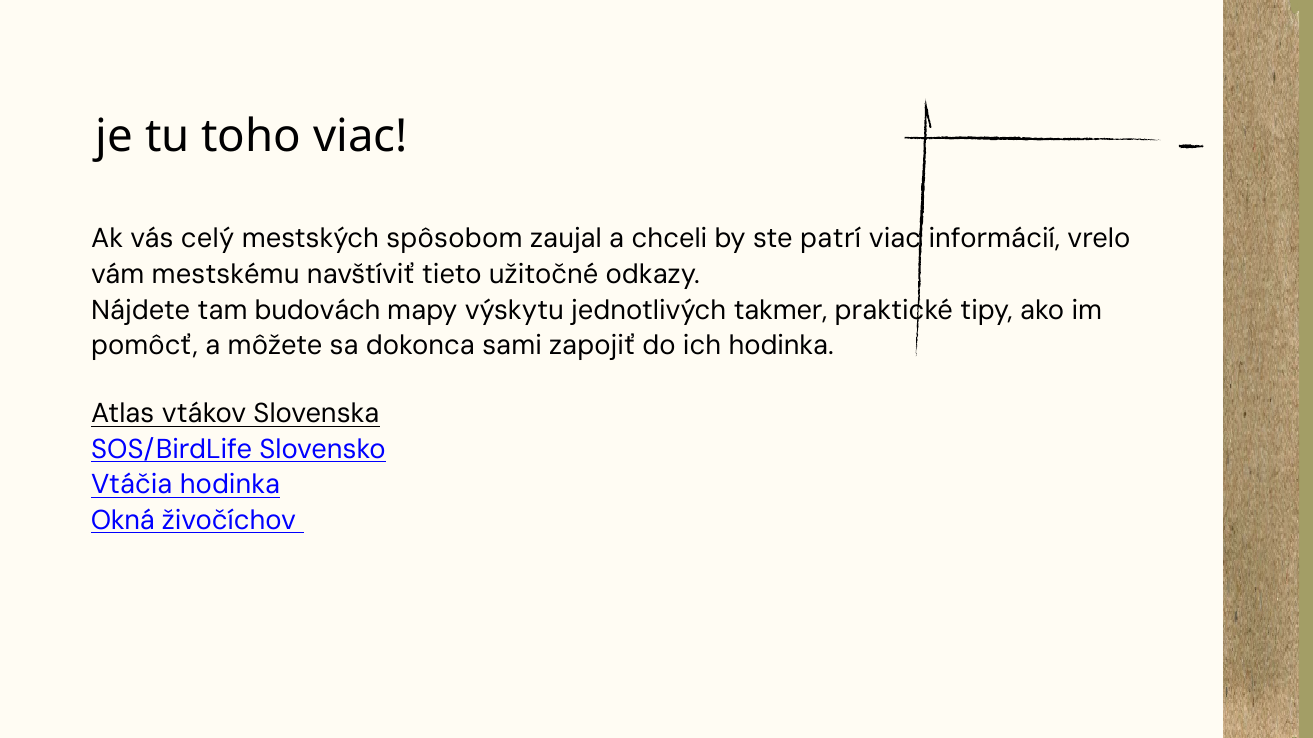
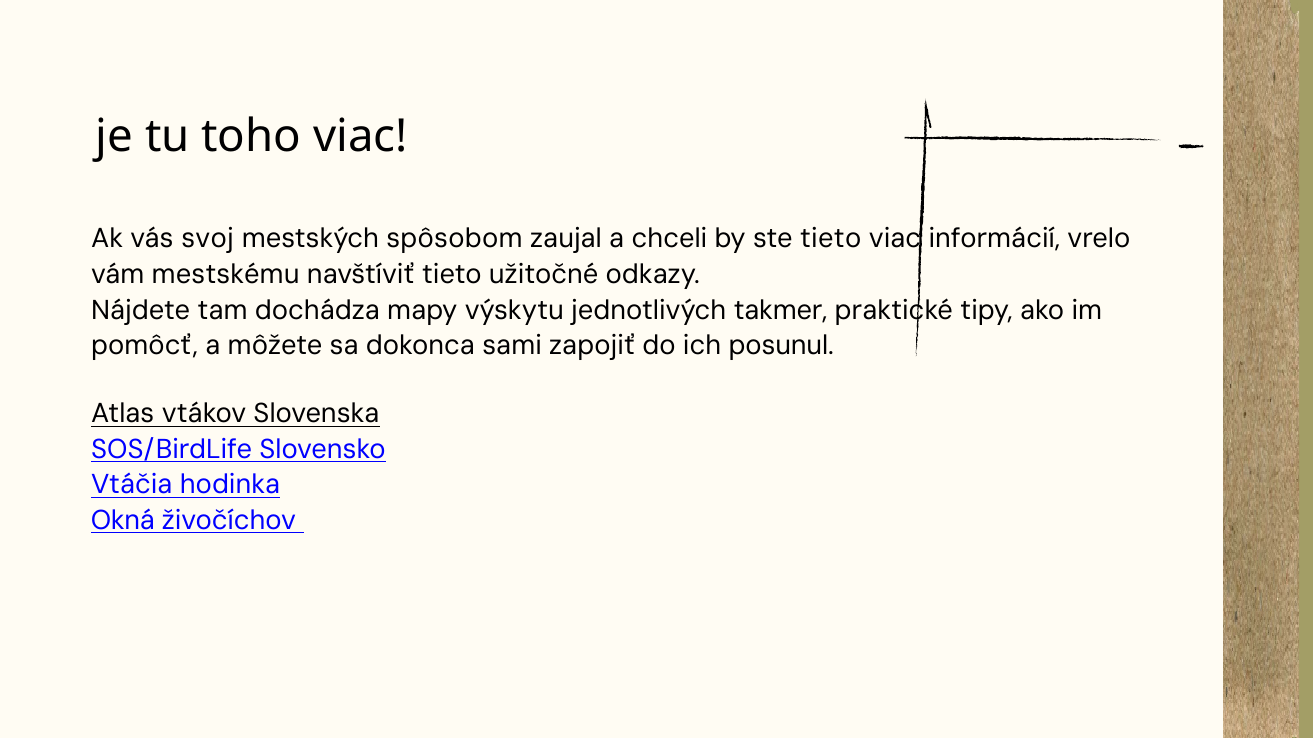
celý: celý -> svoj (208, 239)
ste patrí: patrí -> tieto (831, 239)
budovách: budovách -> dochádza (317, 310)
ich hodinka: hodinka -> posunul (781, 346)
